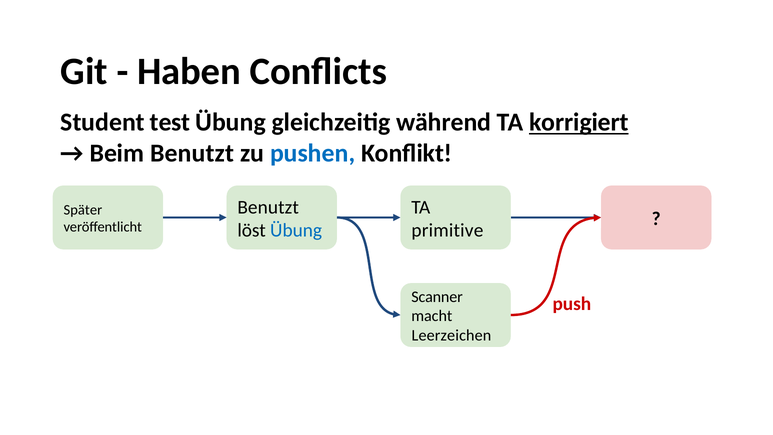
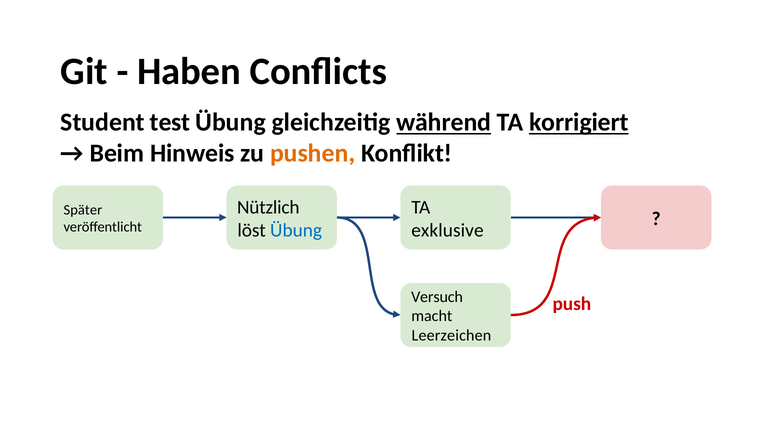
während underline: none -> present (444, 122)
Beim Benutzt: Benutzt -> Hinweis (192, 153)
pushen colour: blue -> orange (313, 153)
Benutzt: Benutzt -> Nützlich (268, 207)
primitive: primitive -> exklusive (447, 230)
Scanner: Scanner -> Versuch (437, 297)
